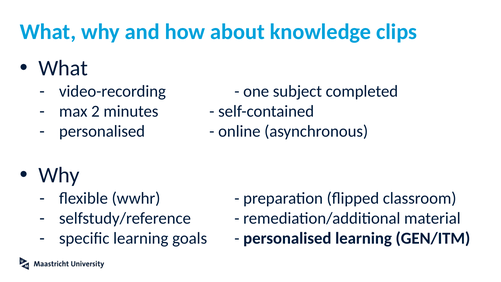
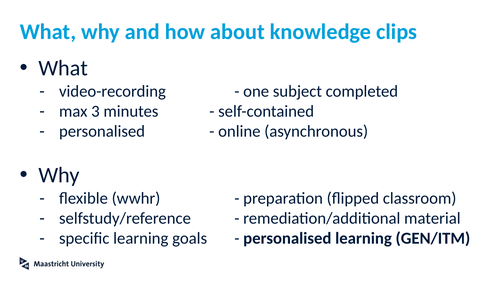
2: 2 -> 3 (95, 111)
